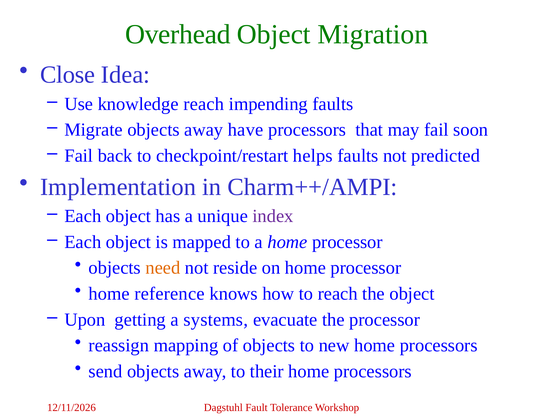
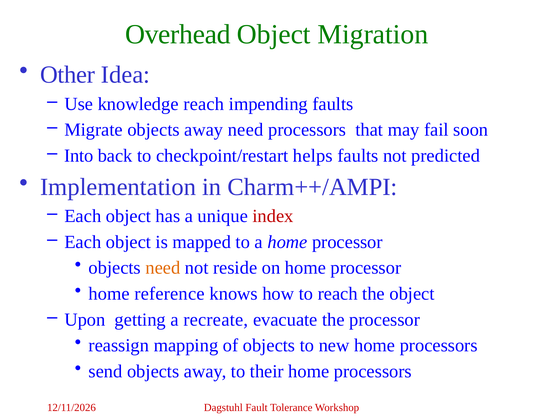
Close: Close -> Other (68, 75)
away have: have -> need (246, 130)
Fail: Fail -> Into (79, 155)
index colour: purple -> red (273, 216)
systems: systems -> recreate (216, 319)
